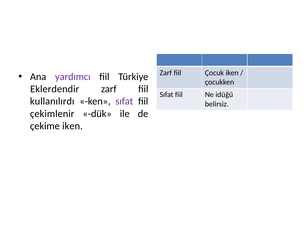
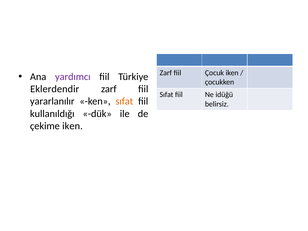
kullanılırdı: kullanılırdı -> yararlanılır (52, 101)
sıfat colour: purple -> orange (124, 101)
çekimlenir: çekimlenir -> kullanıldığı (52, 114)
